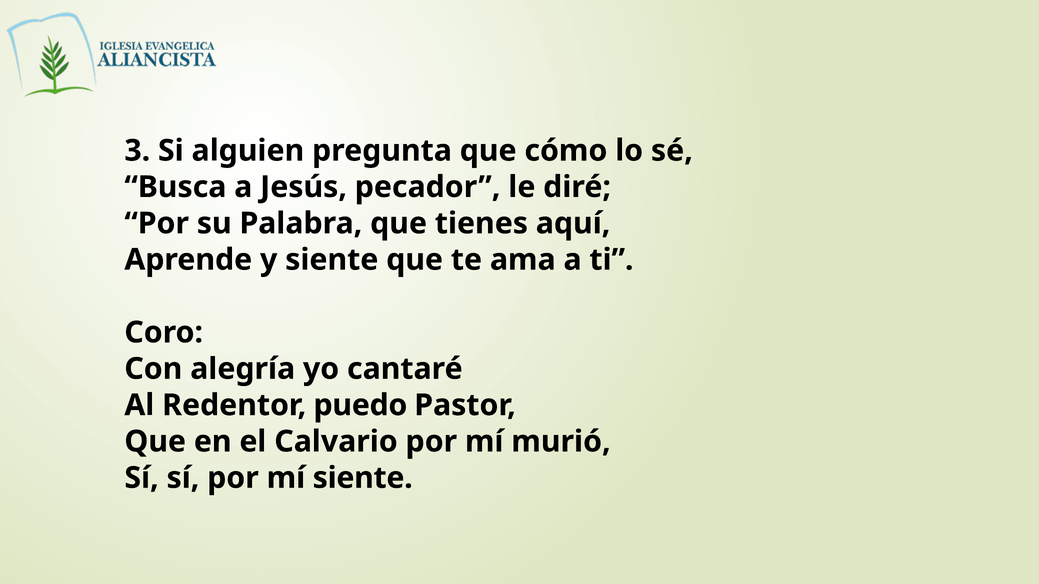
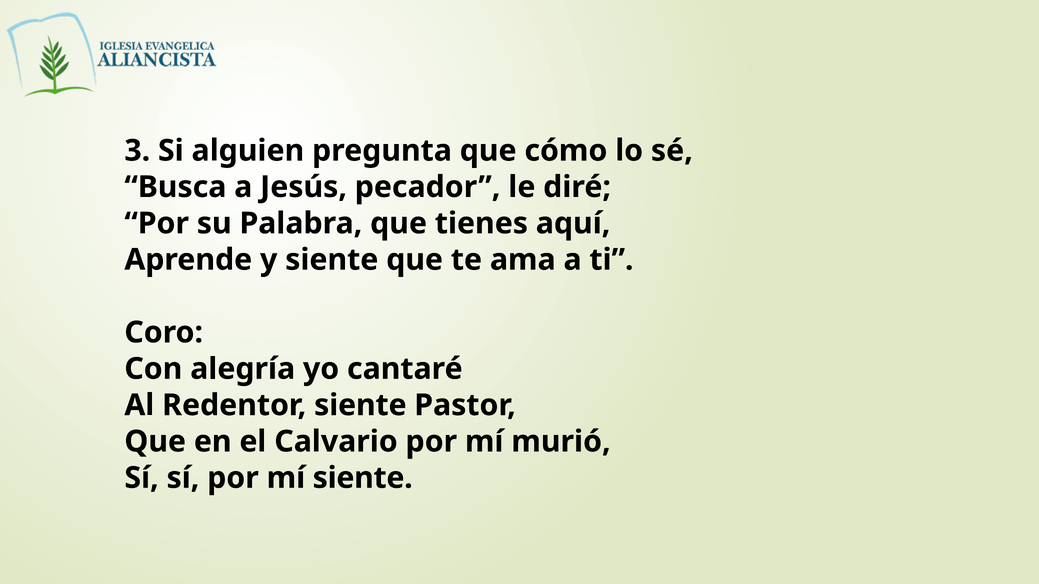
Redentor puedo: puedo -> siente (360, 405)
